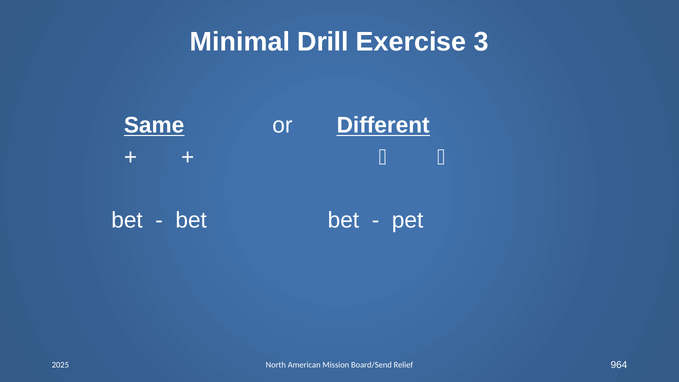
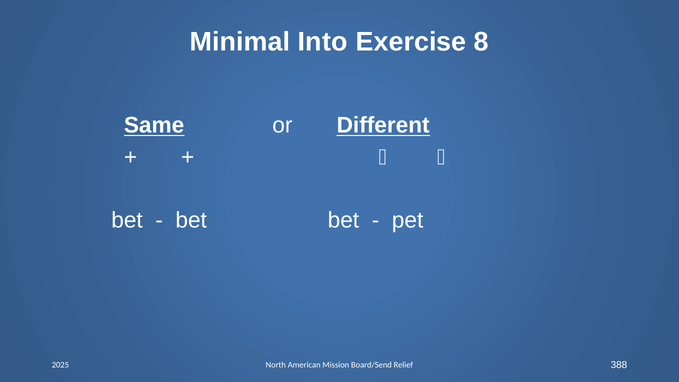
Drill: Drill -> Into (323, 42)
3: 3 -> 8 (481, 42)
964: 964 -> 388 (619, 365)
